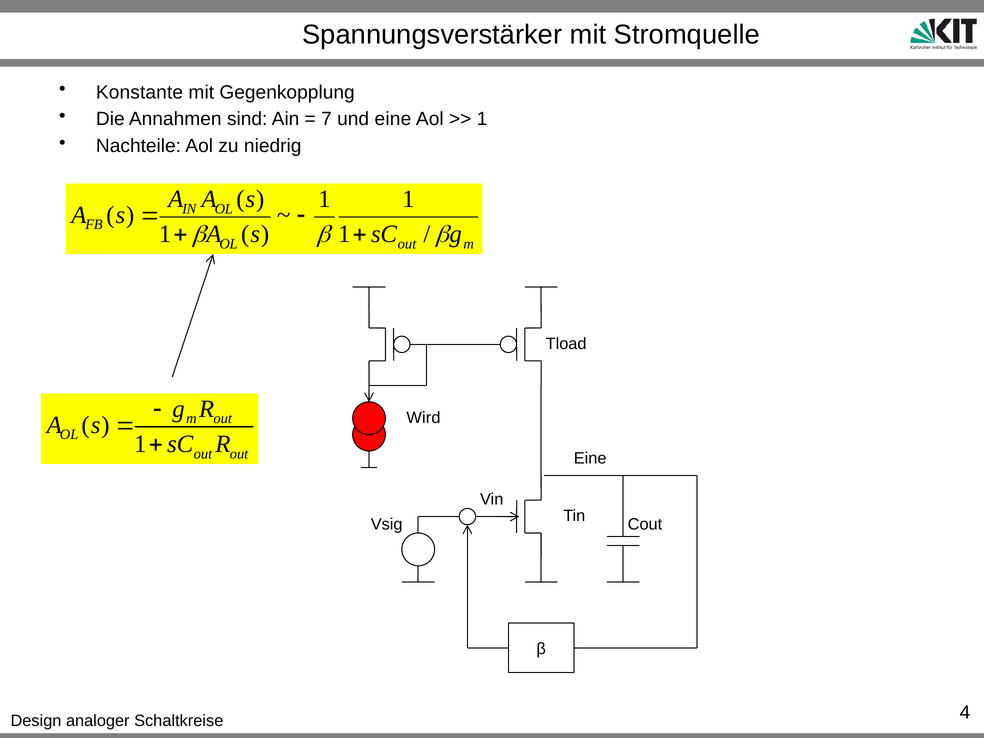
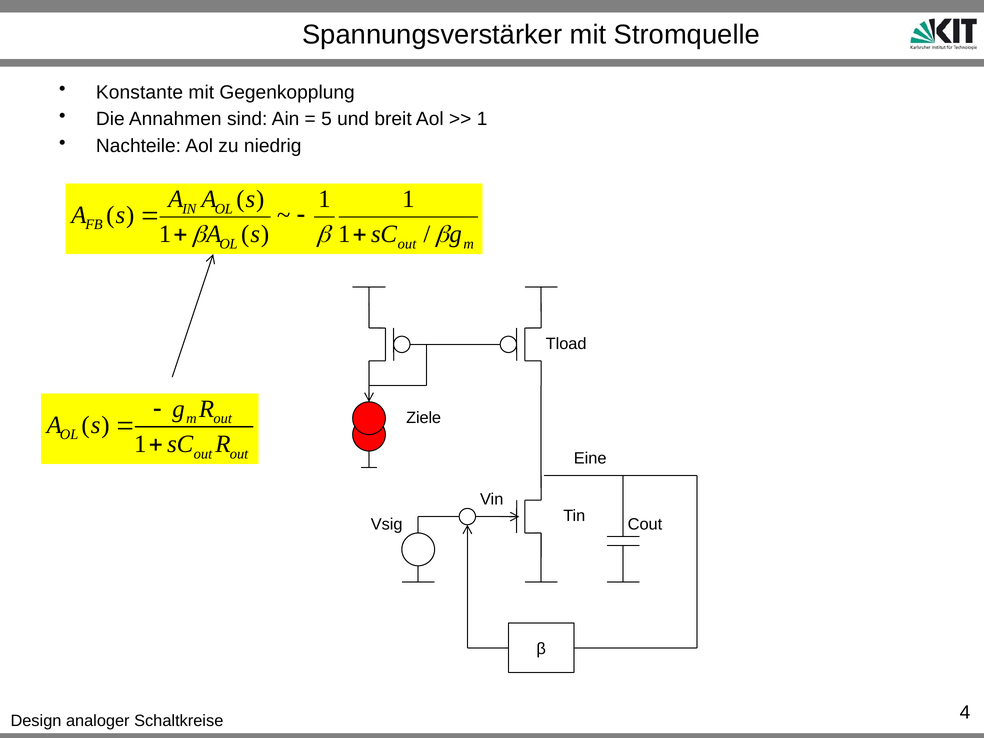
7: 7 -> 5 (326, 119)
und eine: eine -> breit (393, 119)
Wird: Wird -> Ziele (424, 418)
